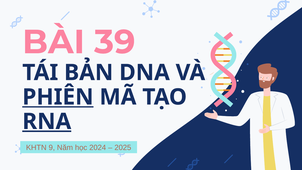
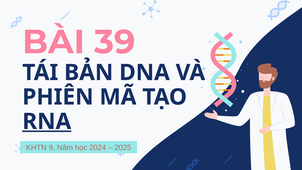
PHIÊN underline: present -> none (58, 97)
